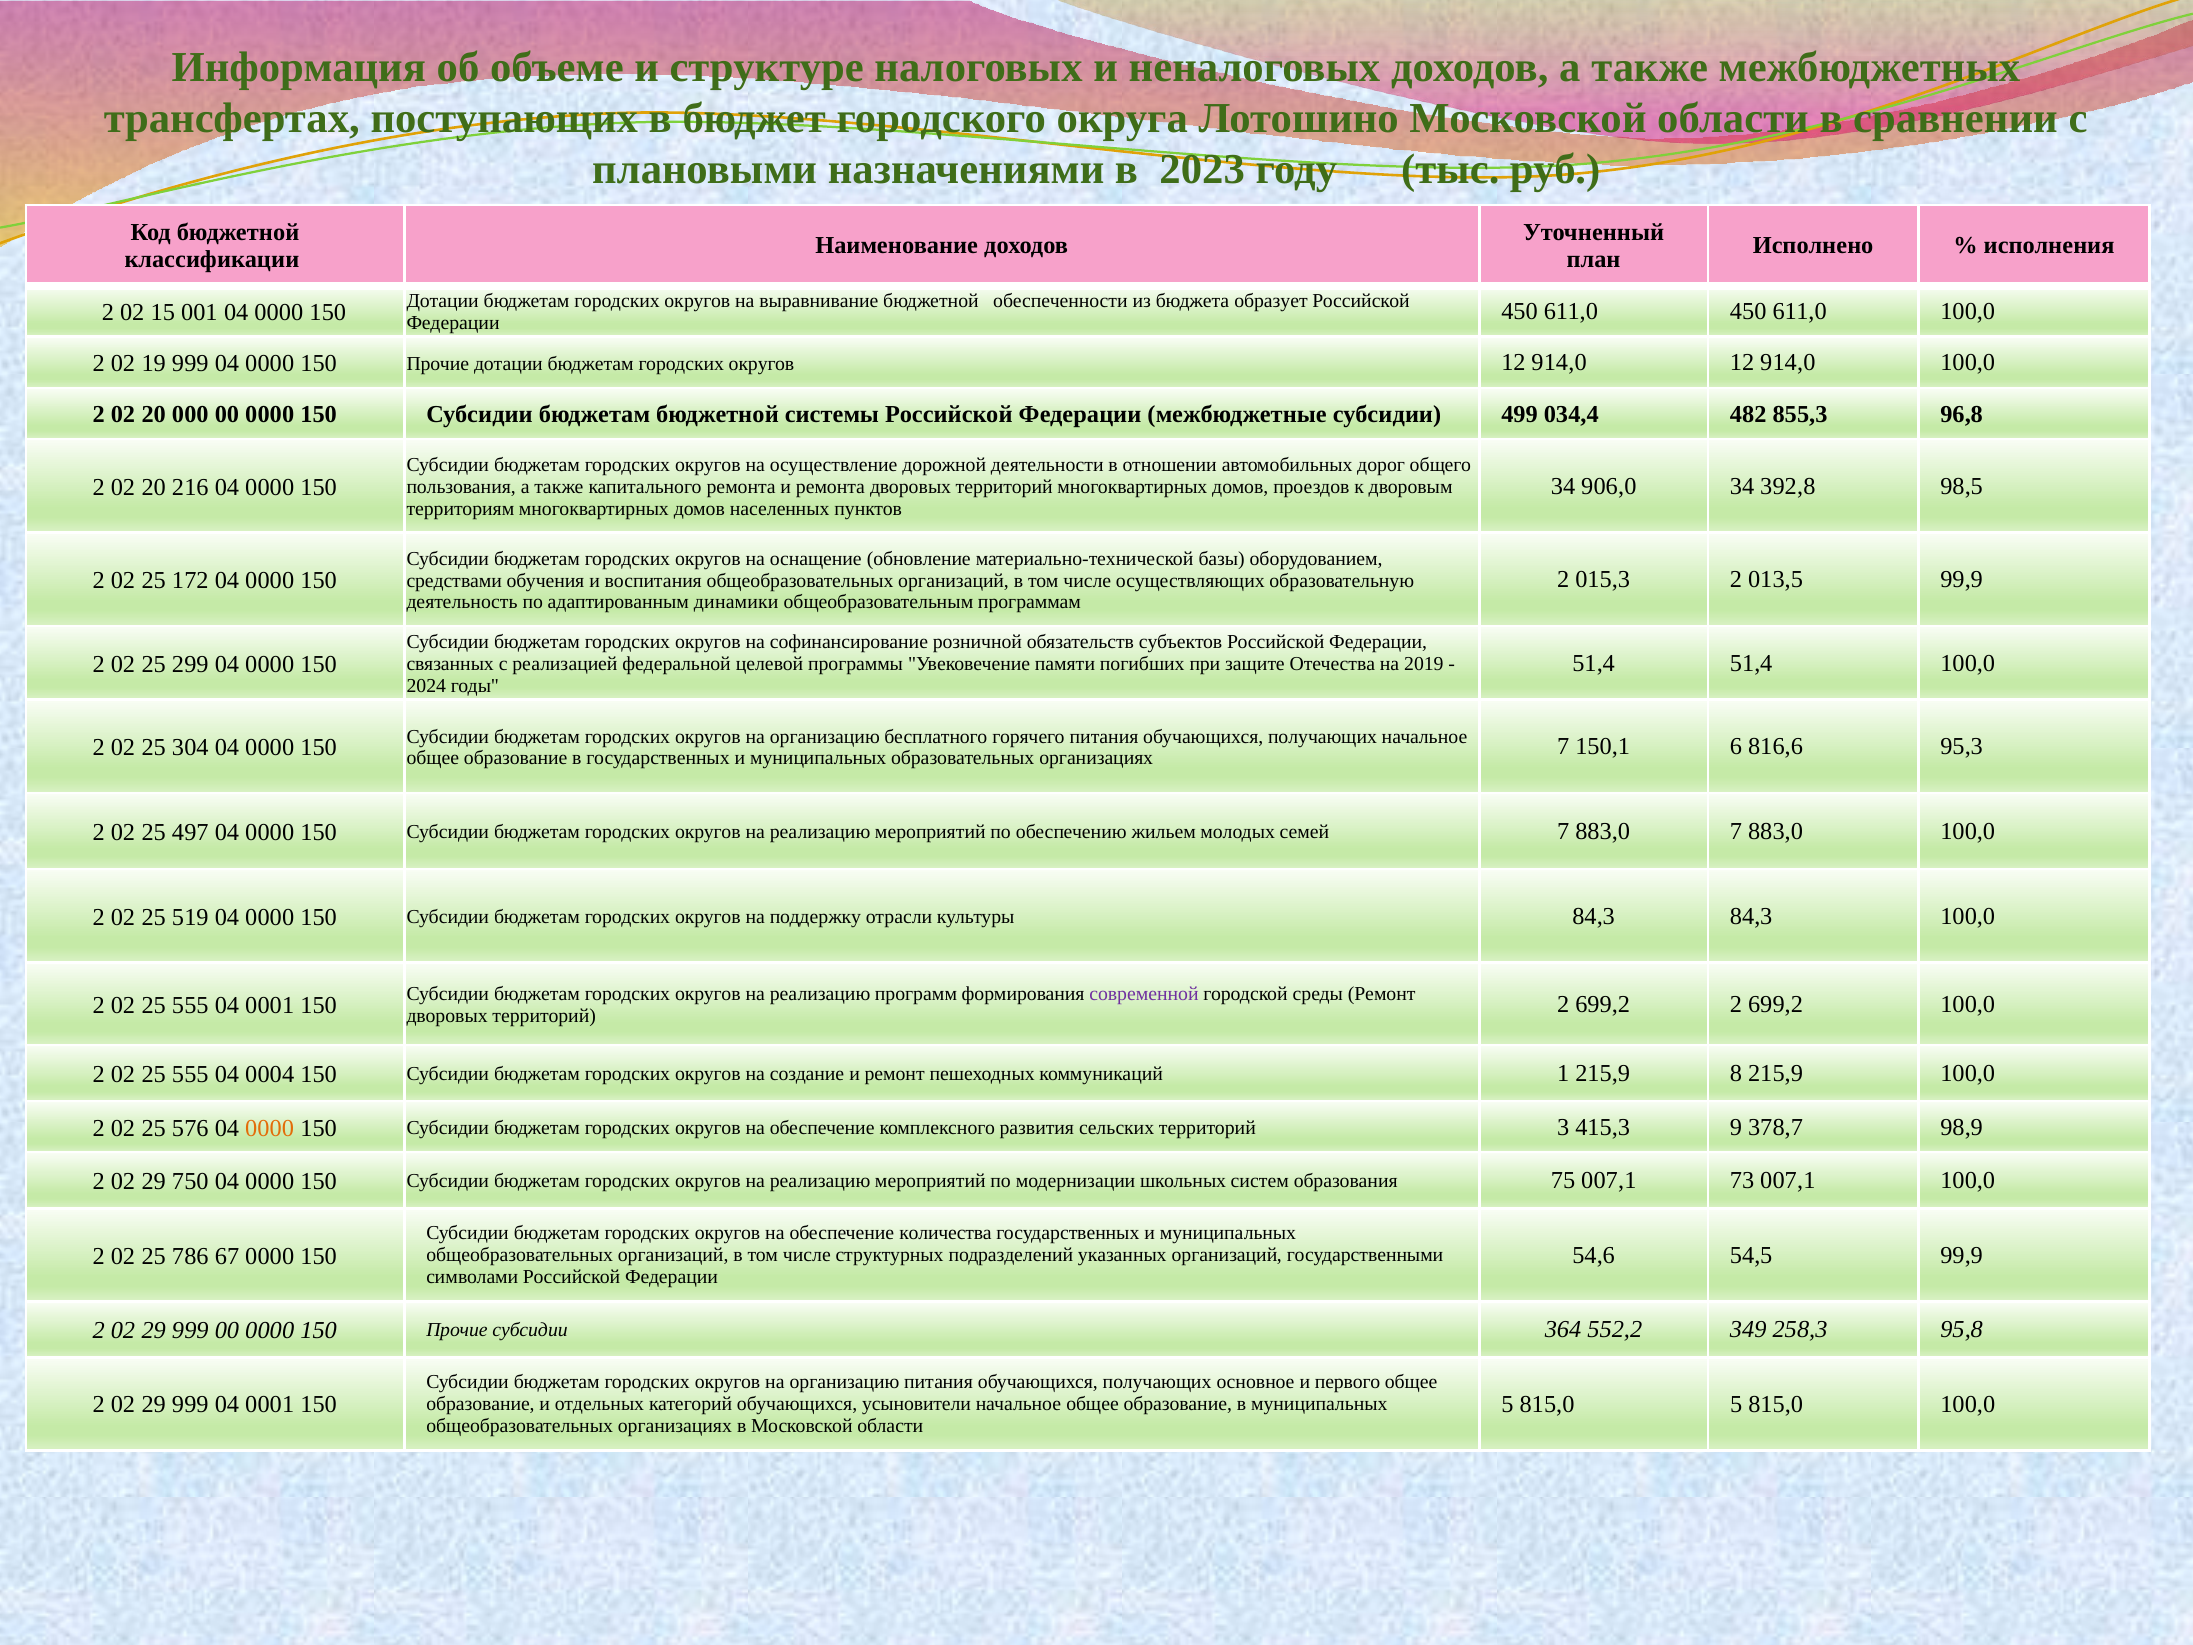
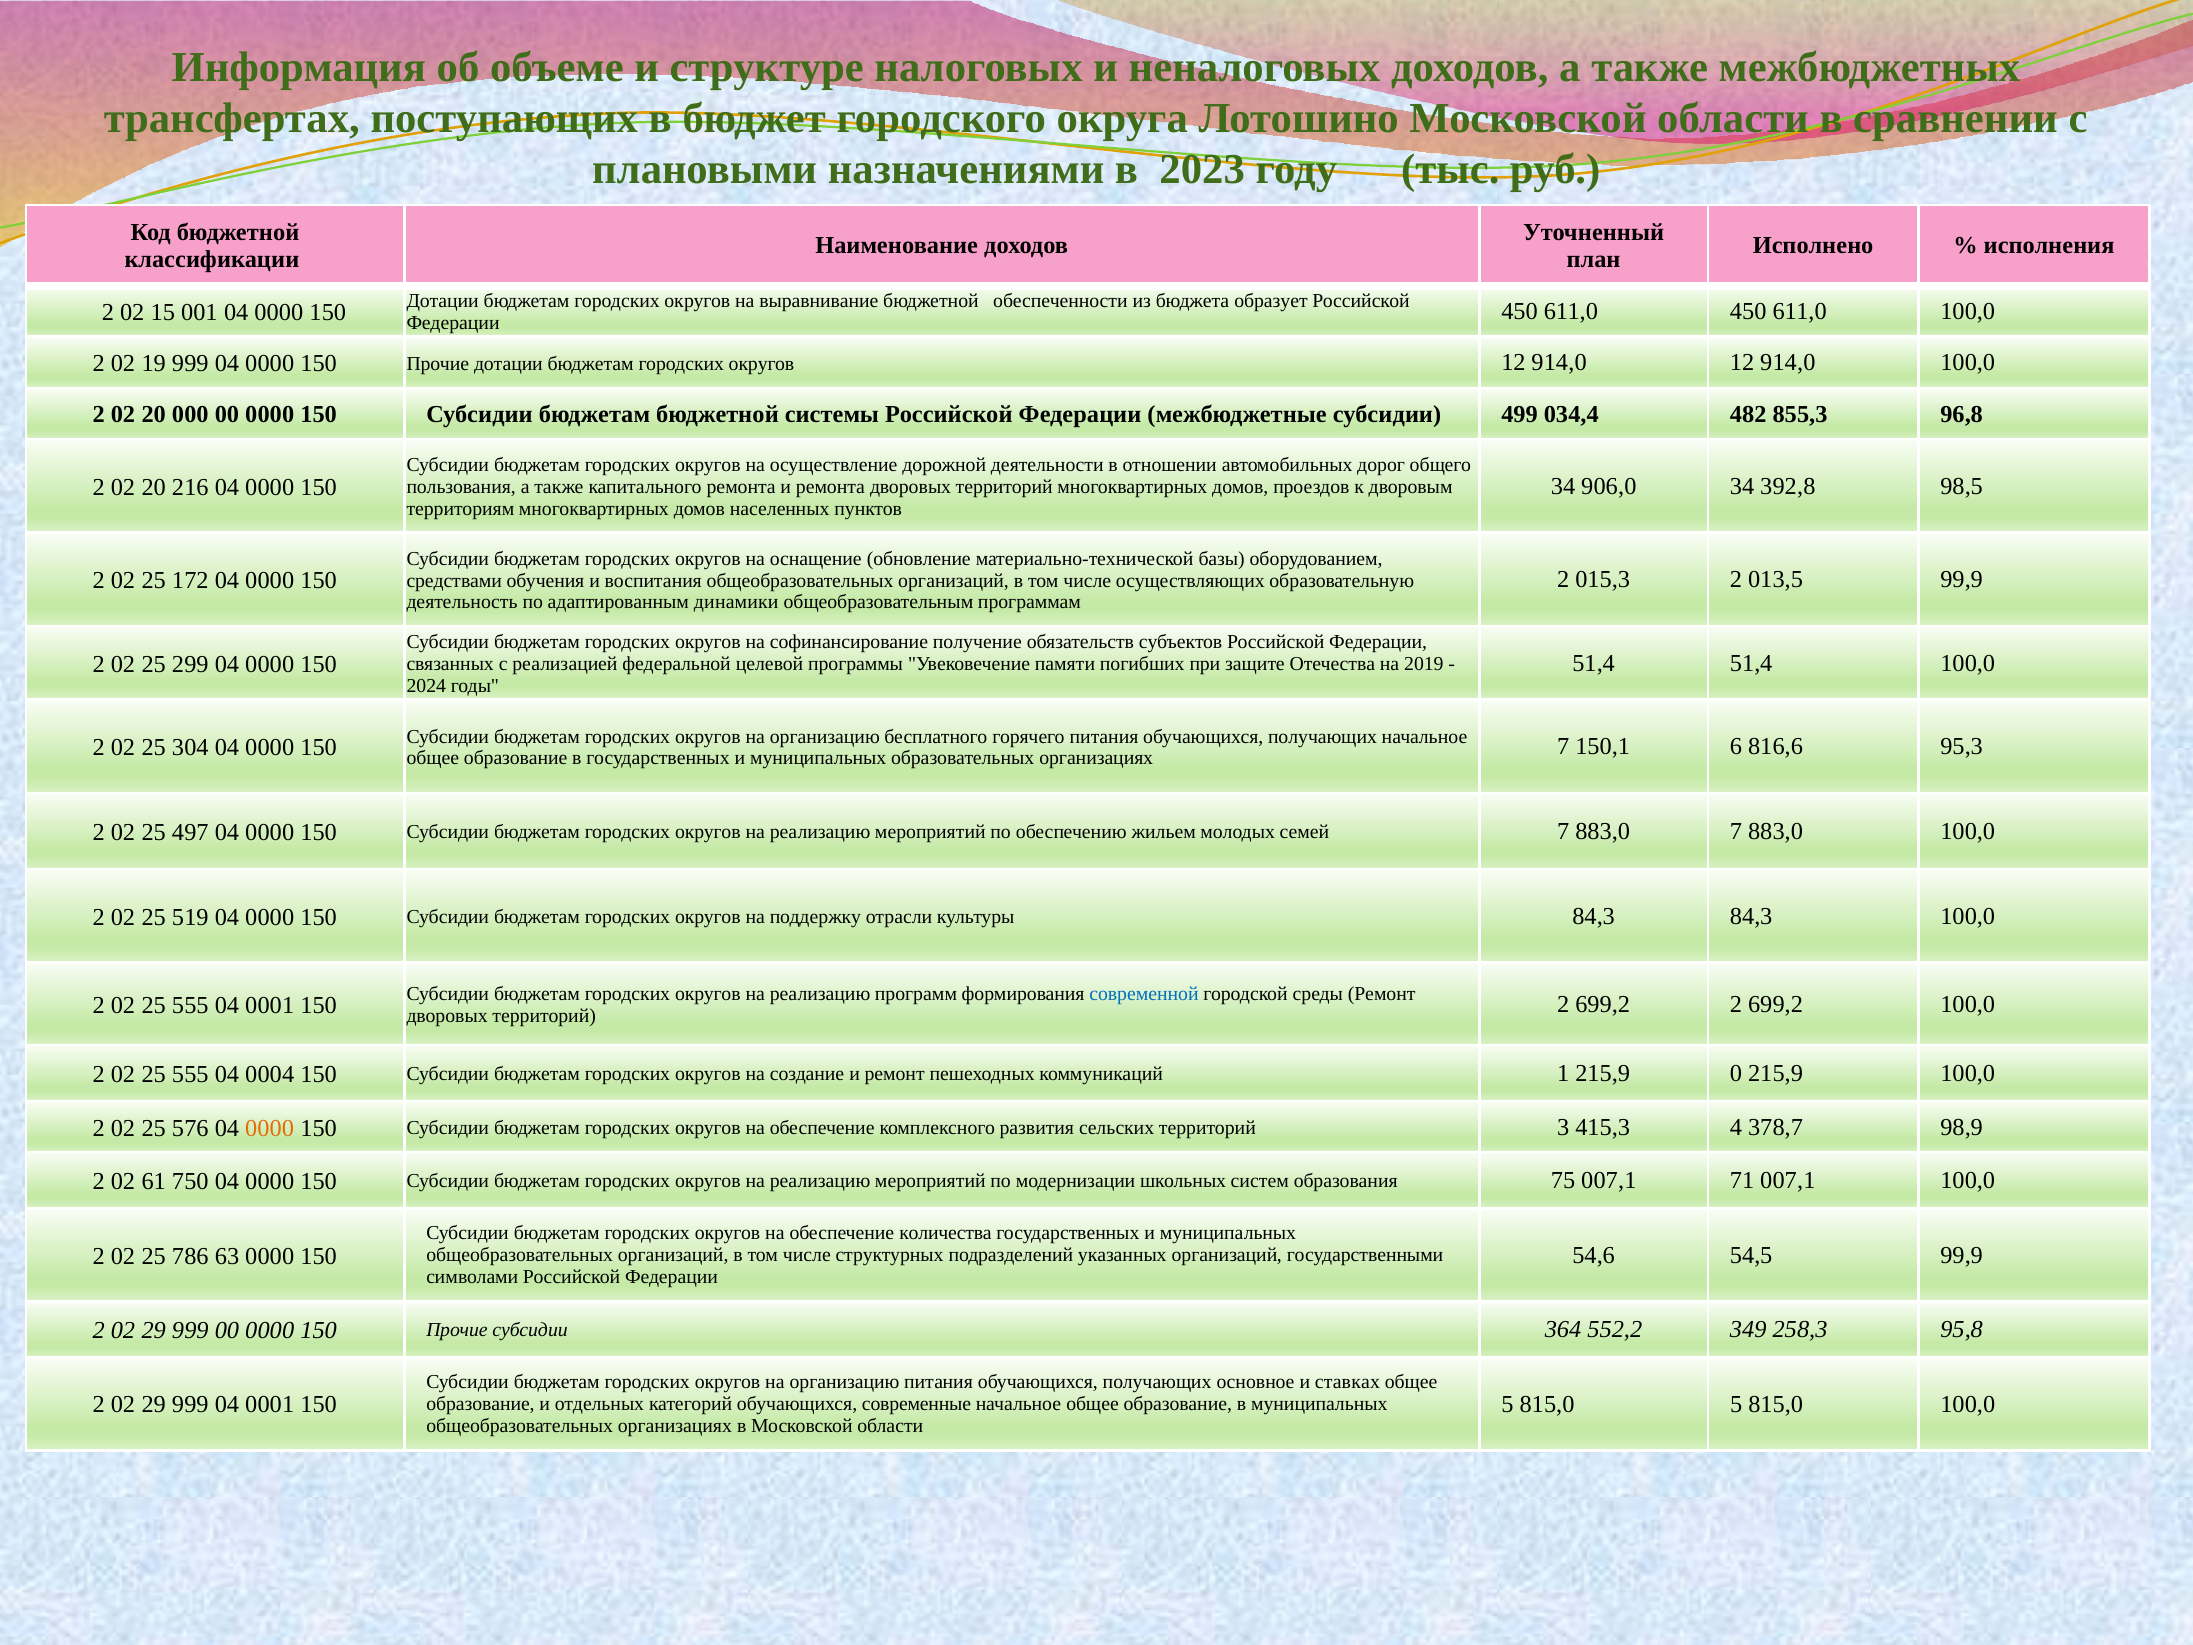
розничной: розничной -> получение (977, 642)
современной colour: purple -> blue (1144, 994)
8: 8 -> 0 (1736, 1073)
9: 9 -> 4 (1736, 1127)
29: 29 -> 61 (154, 1182)
73: 73 -> 71 (1742, 1180)
67: 67 -> 63 (227, 1256)
первого: первого -> ставках (1347, 1382)
усыновители: усыновители -> современные (917, 1404)
